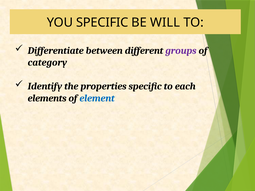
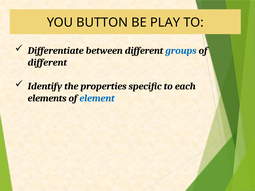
YOU SPECIFIC: SPECIFIC -> BUTTON (102, 23)
WILL: WILL -> PLAY (165, 23)
groups colour: purple -> blue (181, 51)
category: category -> different (47, 63)
